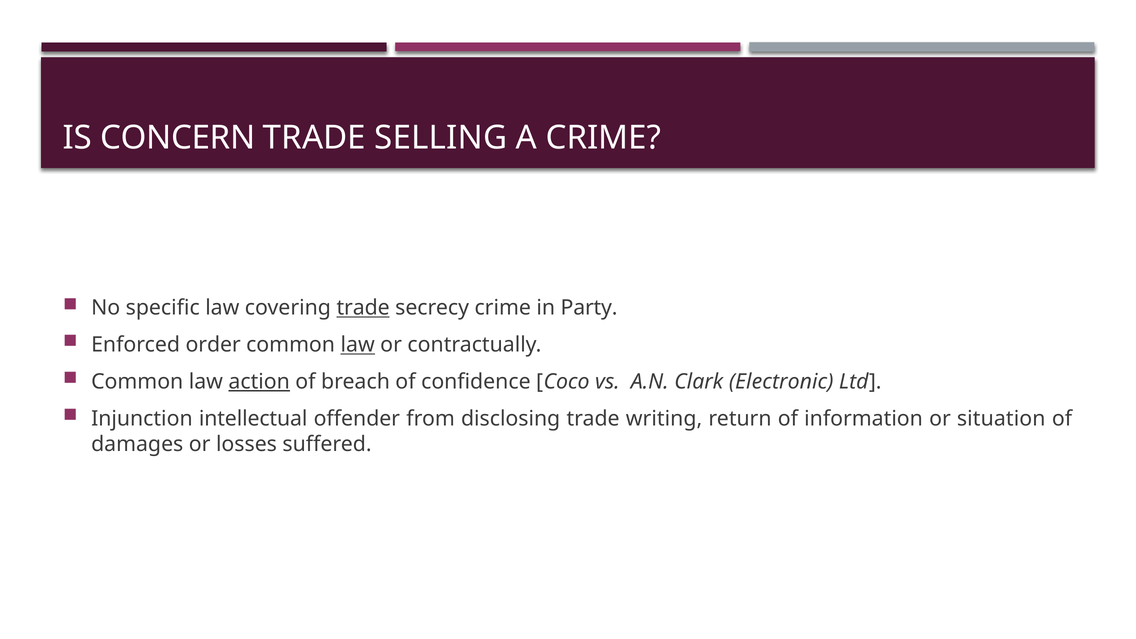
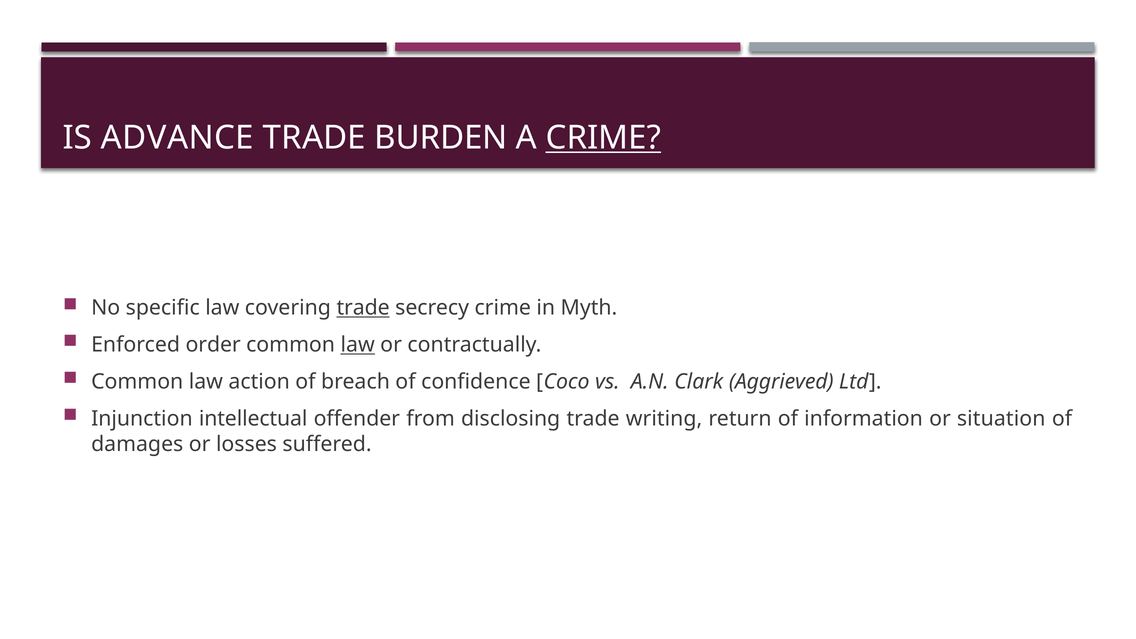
CONCERN: CONCERN -> ADVANCE (177, 138)
SELLING: SELLING -> BURDEN (441, 138)
CRIME underline: none -> present (603, 138)
Party: Party -> Myth (589, 308)
action underline: present -> none (259, 382)
Electronic: Electronic -> Aggrieved (781, 382)
